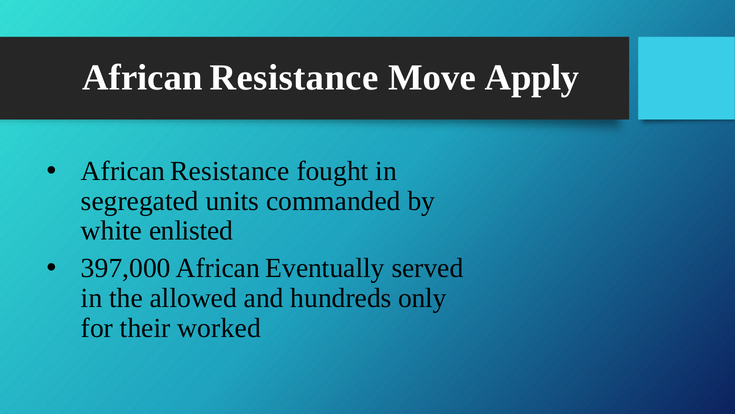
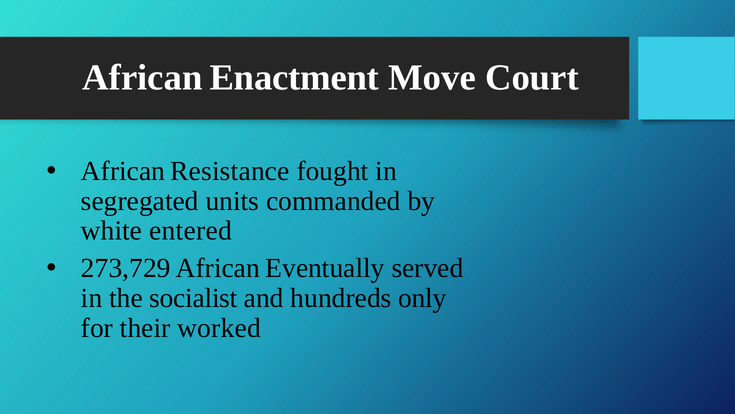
Resistance: Resistance -> Enactment (294, 78)
Apply: Apply -> Court (532, 78)
enlisted: enlisted -> entered (191, 230)
397,000: 397,000 -> 273,729 (126, 268)
allowed: allowed -> socialist (193, 298)
